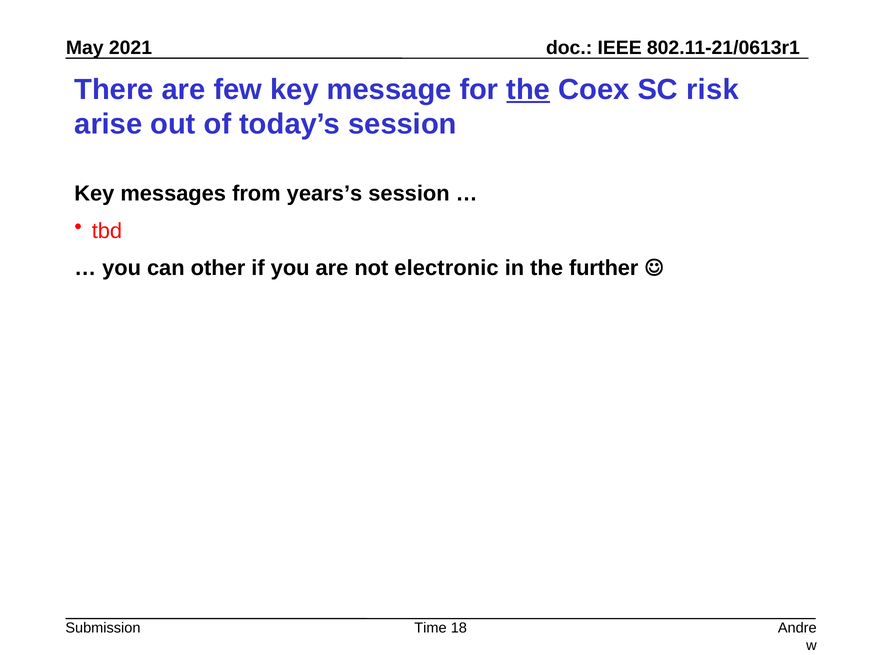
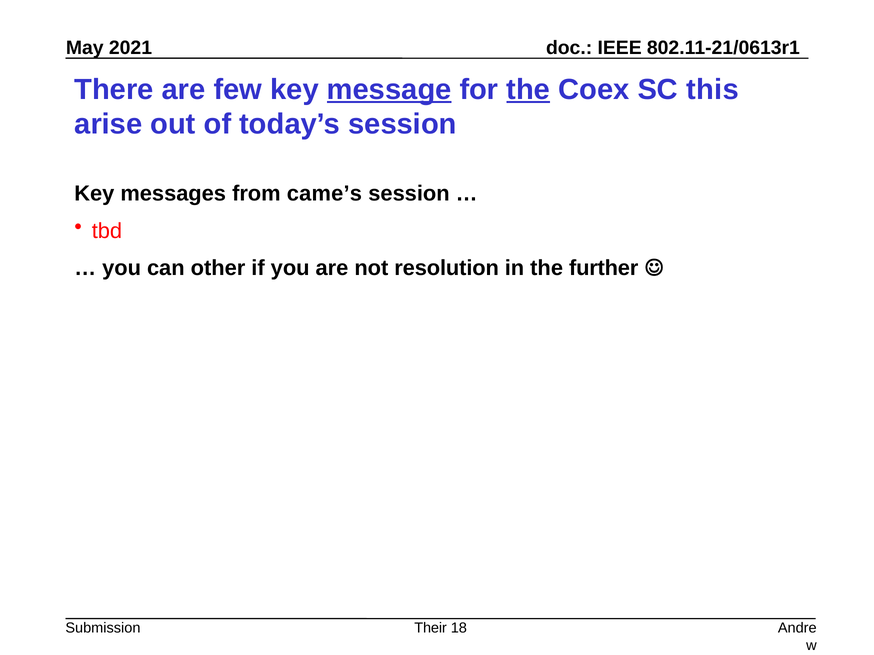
message underline: none -> present (389, 89)
risk: risk -> this (713, 89)
years’s: years’s -> came’s (324, 194)
electronic: electronic -> resolution (447, 268)
Time: Time -> Their (431, 629)
